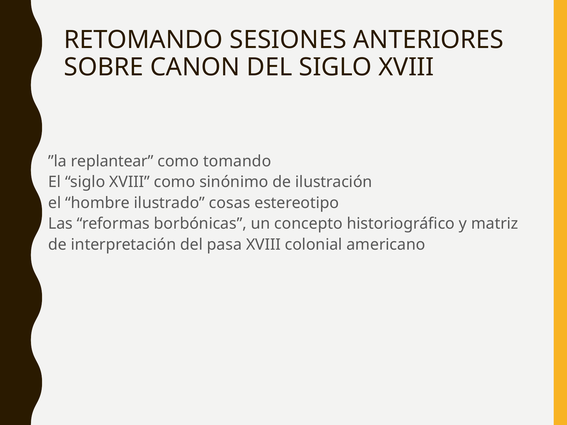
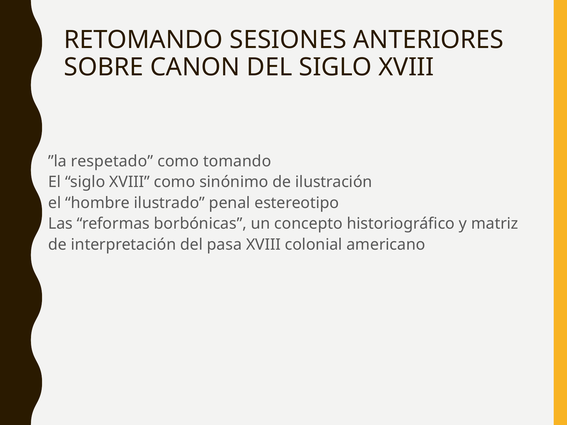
replantear: replantear -> respetado (112, 161)
cosas: cosas -> penal (230, 203)
